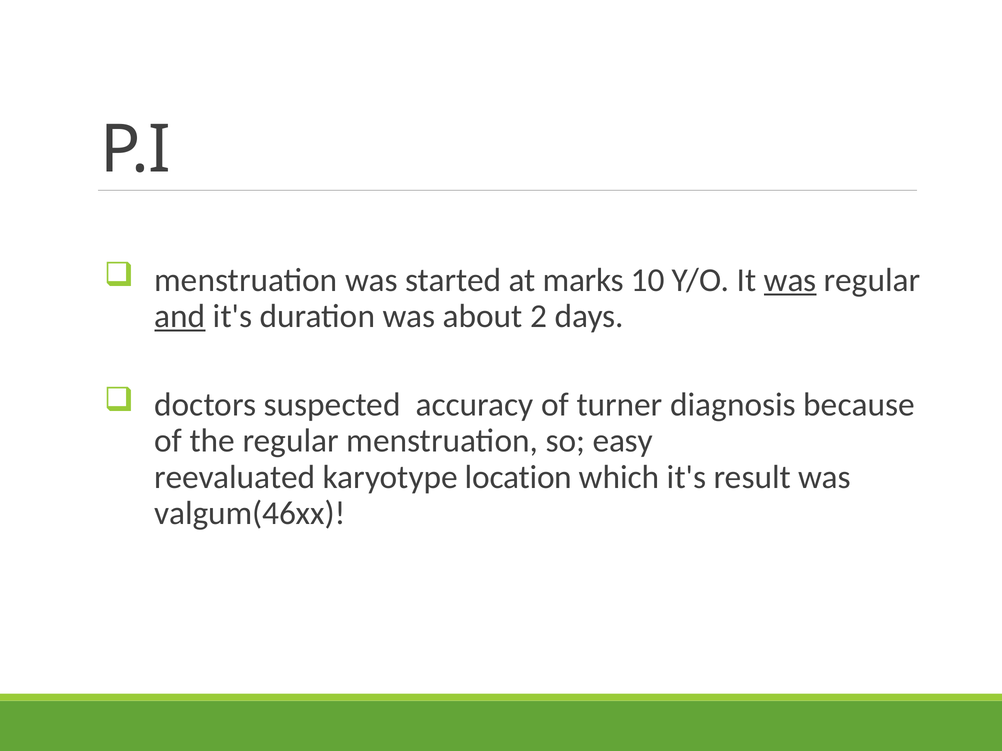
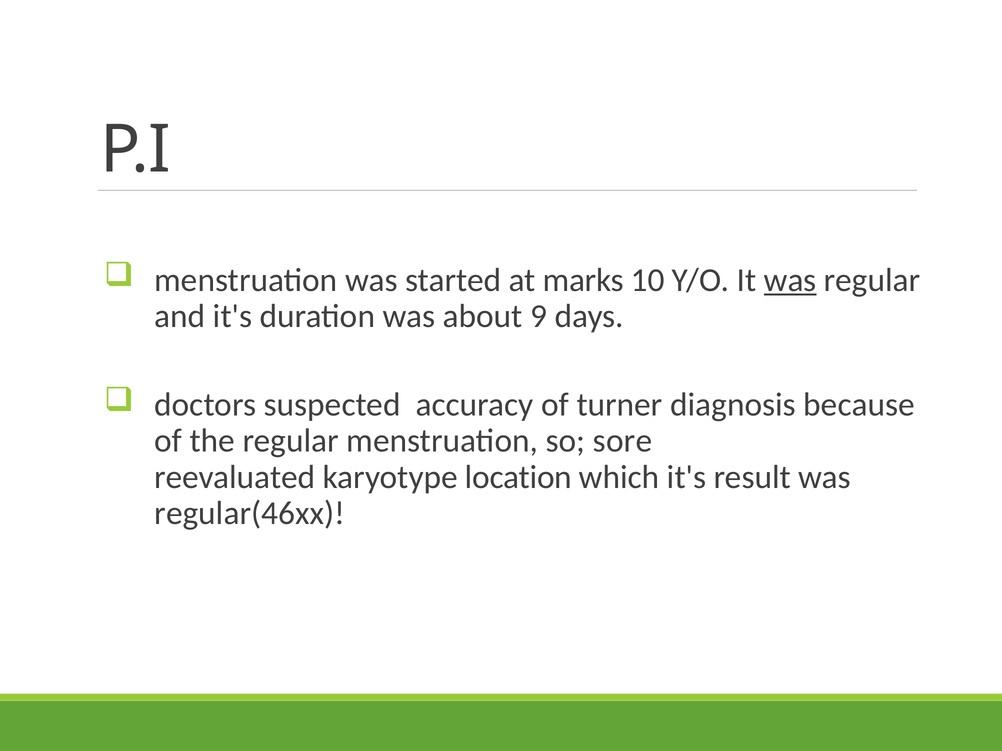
and underline: present -> none (180, 316)
2: 2 -> 9 (539, 316)
easy: easy -> sore (623, 441)
valgum(46xx: valgum(46xx -> regular(46xx (250, 513)
